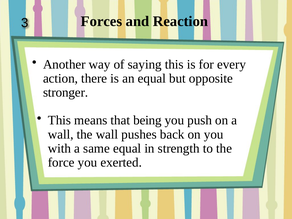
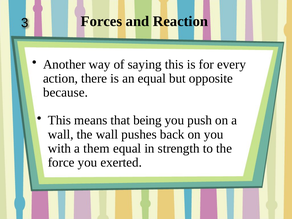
stronger: stronger -> because (65, 92)
same: same -> them (96, 148)
